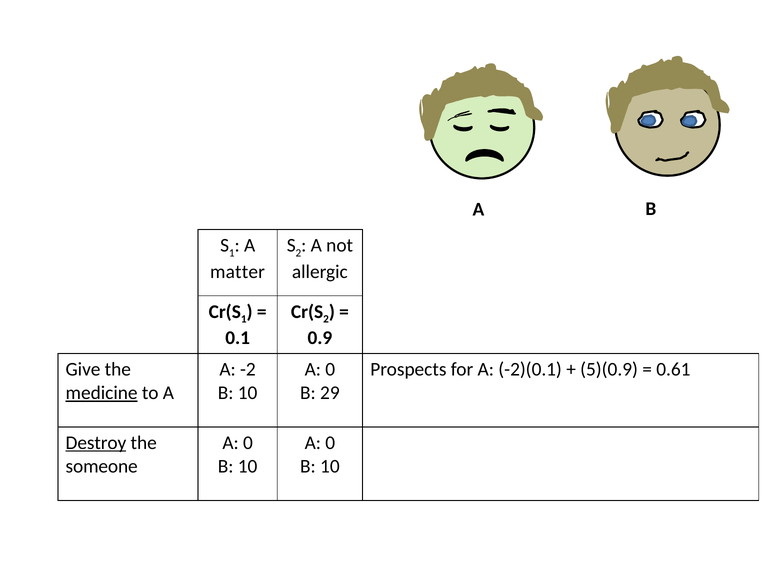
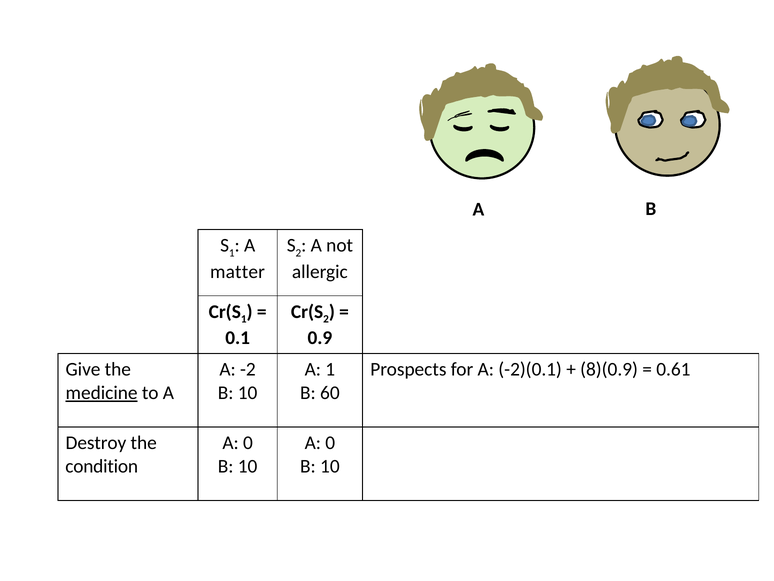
0: 0 -> 1 (330, 369)
5)(0.9: 5)(0.9 -> 8)(0.9 (609, 369)
29: 29 -> 60 (330, 393)
Destroy underline: present -> none (96, 442)
someone: someone -> condition (102, 466)
